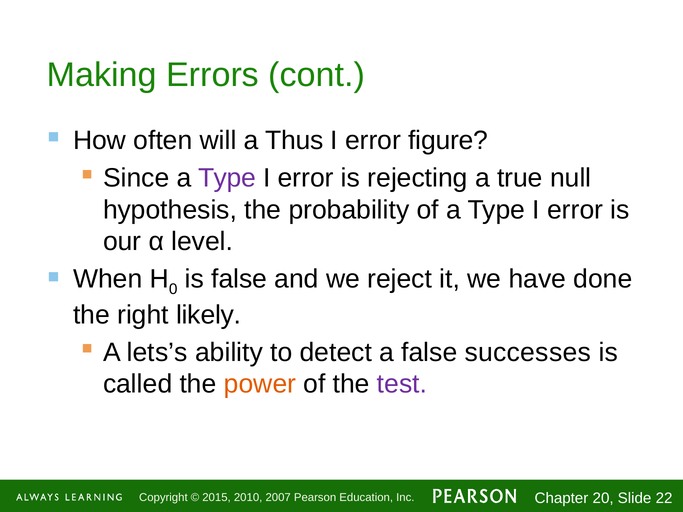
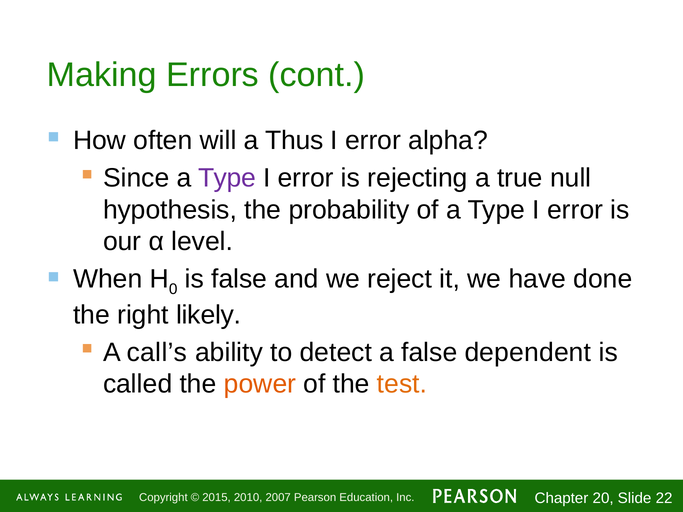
figure: figure -> alpha (448, 141)
lets’s: lets’s -> call’s (157, 352)
successes: successes -> dependent (528, 352)
test colour: purple -> orange (402, 384)
